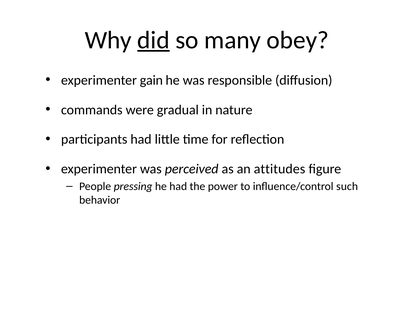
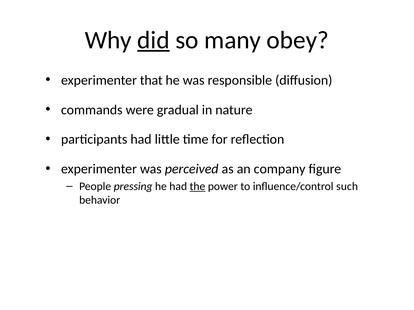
gain: gain -> that (151, 80)
attitudes: attitudes -> company (280, 169)
the underline: none -> present (197, 187)
